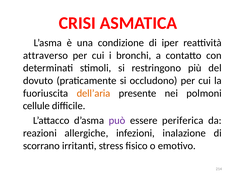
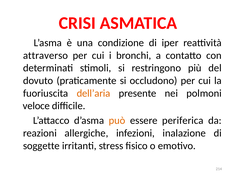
cellule: cellule -> veloce (36, 106)
può colour: purple -> orange (117, 121)
scorrano: scorrano -> soggette (41, 146)
